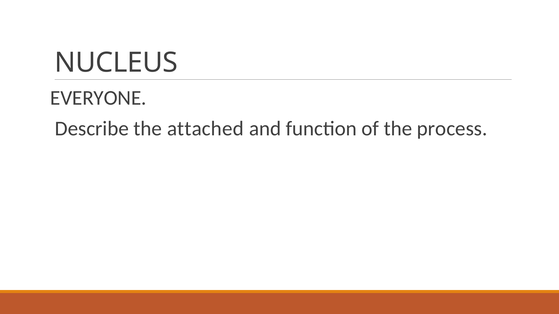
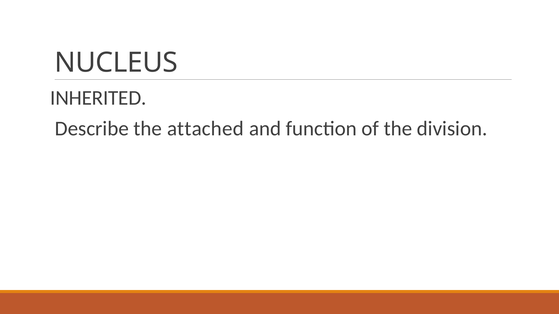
EVERYONE: EVERYONE -> INHERITED (98, 98)
process: process -> division (452, 129)
